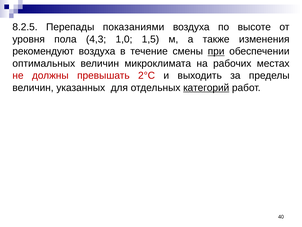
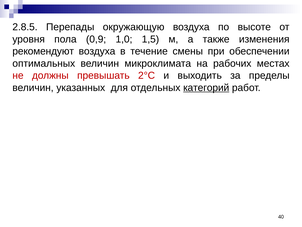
8.2.5: 8.2.5 -> 2.8.5 (25, 27)
показаниями: показаниями -> окружающую (134, 27)
4,3: 4,3 -> 0,9 (96, 39)
при underline: present -> none (216, 51)
